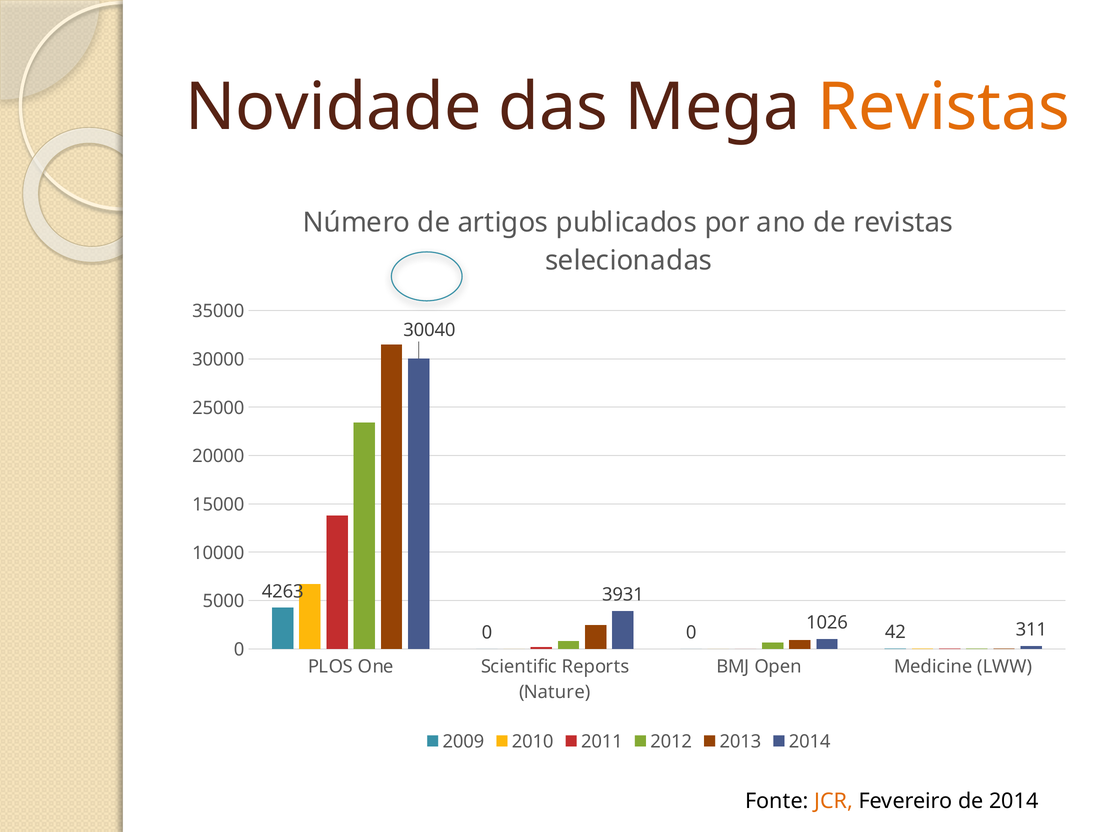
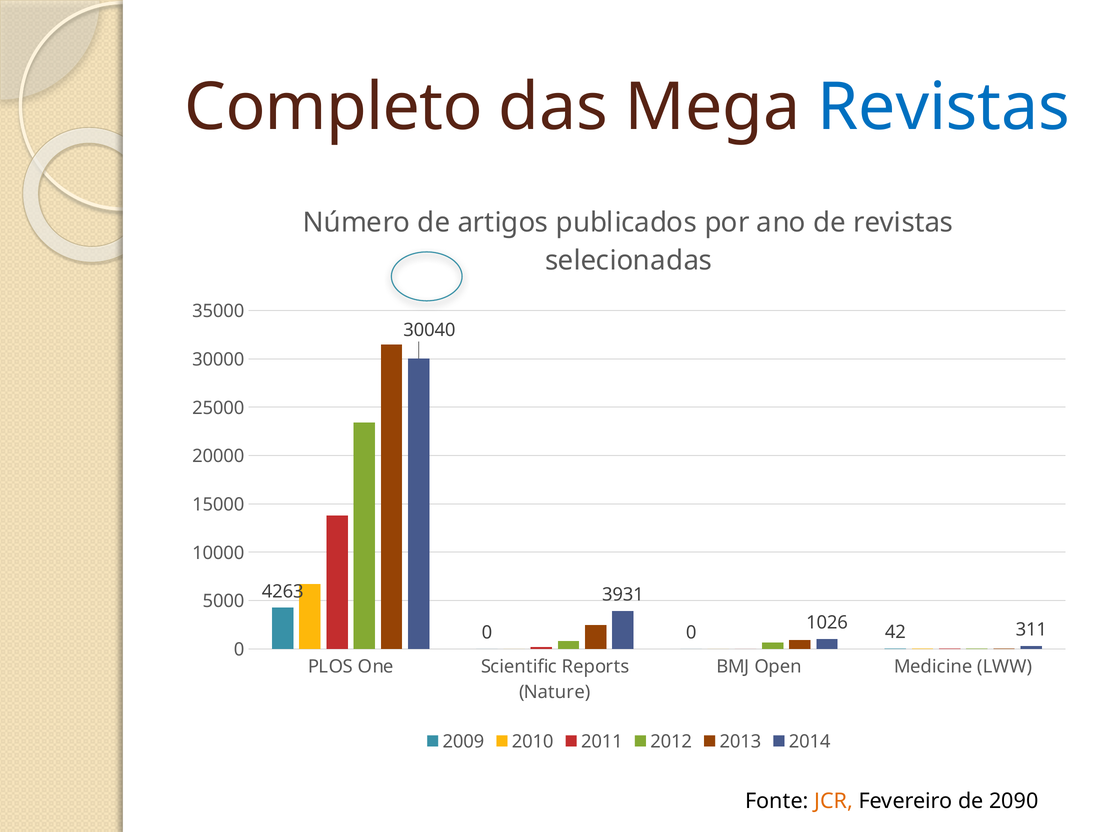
Novidade: Novidade -> Completo (334, 107)
Revistas colour: orange -> blue (944, 107)
de 2014: 2014 -> 2090 (1014, 801)
